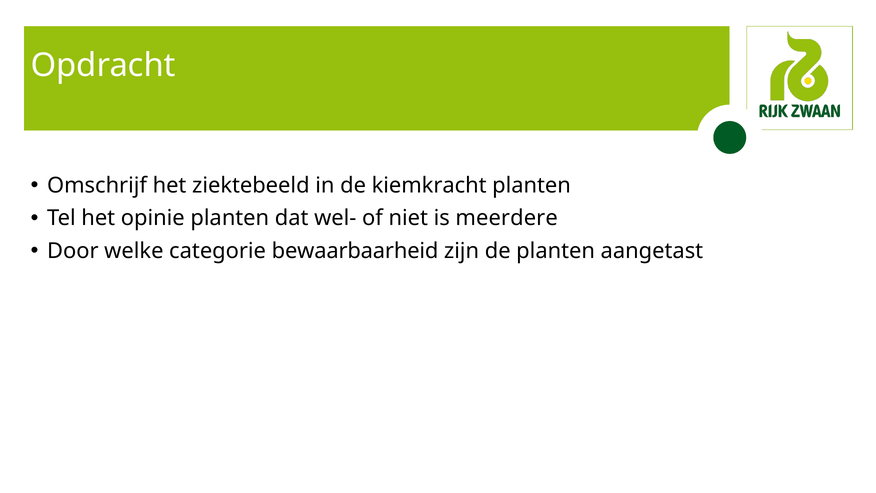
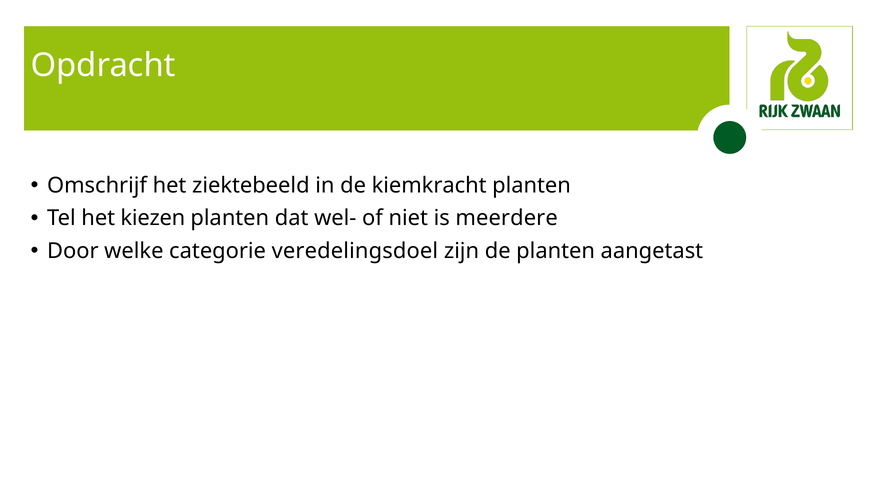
opinie: opinie -> kiezen (153, 218)
bewaarbaarheid: bewaarbaarheid -> veredelingsdoel (355, 251)
